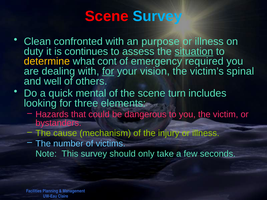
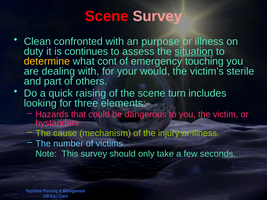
Survey colour: light blue -> pink (157, 16)
required: required -> touching (204, 61)
for underline: present -> none (108, 71)
vision: vision -> would (155, 71)
spinal: spinal -> sterile (240, 71)
well: well -> part (53, 81)
mental: mental -> raising (91, 93)
